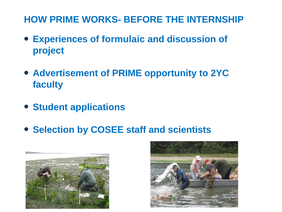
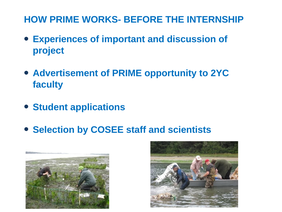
formulaic: formulaic -> important (123, 39)
